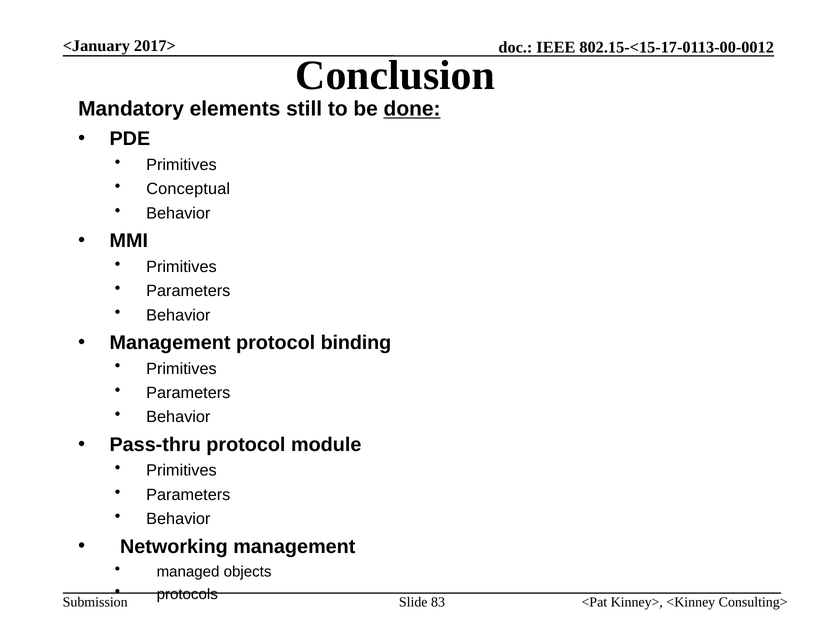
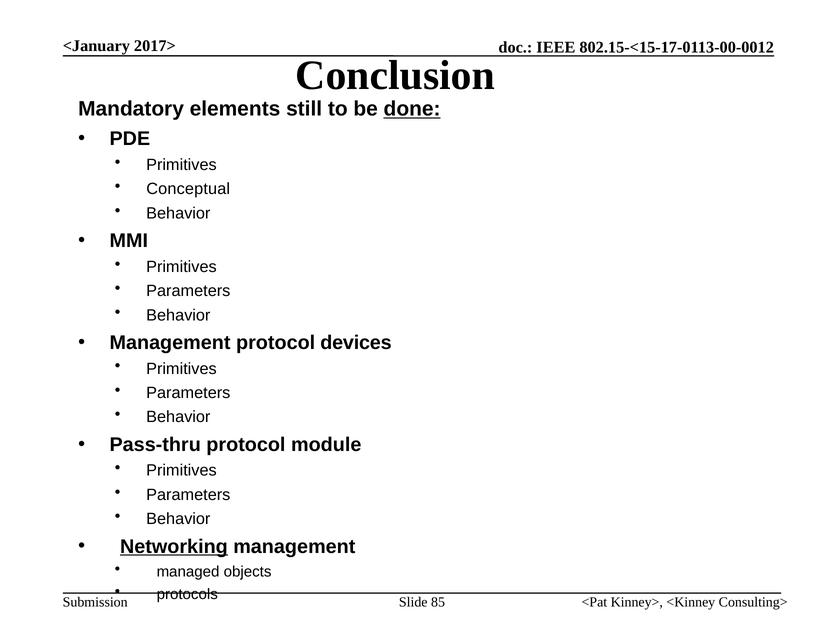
binding: binding -> devices (356, 343)
Networking underline: none -> present (174, 546)
83: 83 -> 85 (438, 602)
